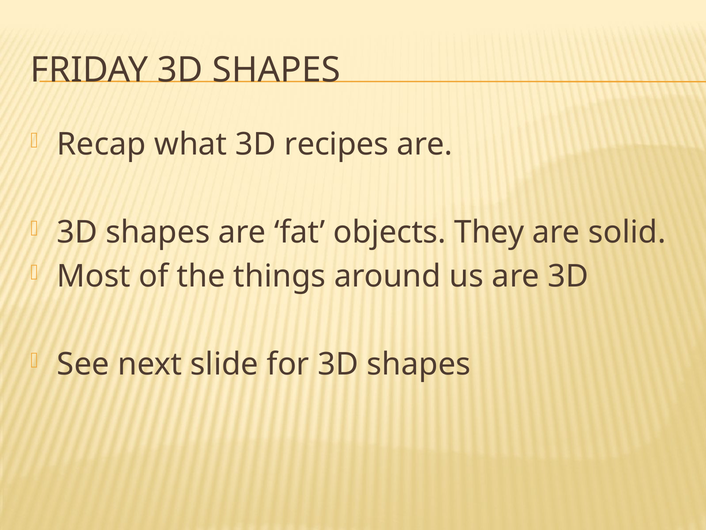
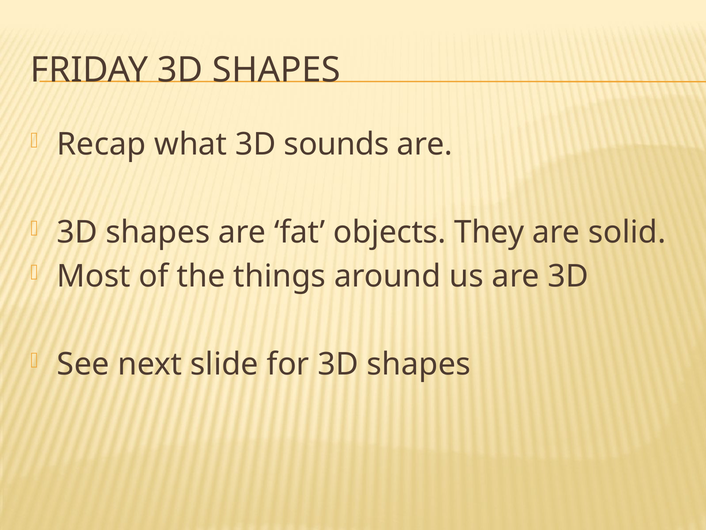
recipes: recipes -> sounds (337, 144)
